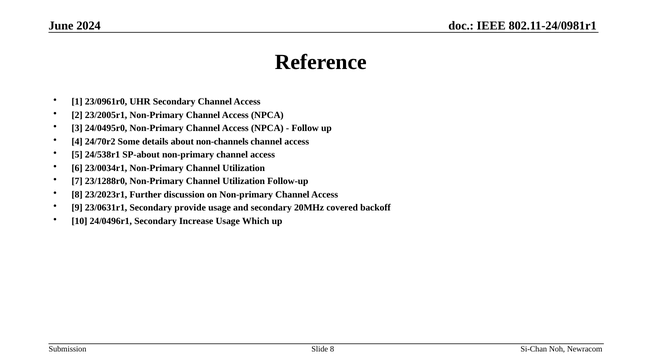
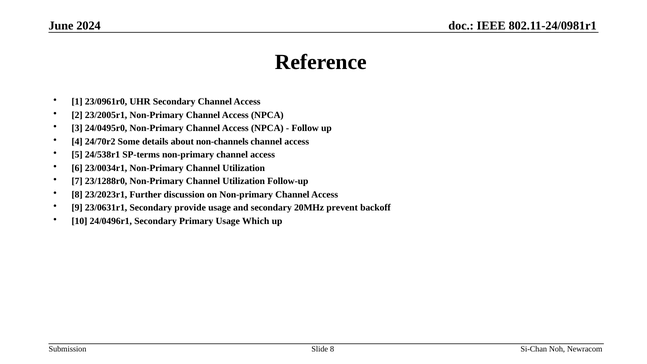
SP-about: SP-about -> SP-terms (141, 155)
covered: covered -> prevent (342, 208)
Increase: Increase -> Primary (196, 221)
